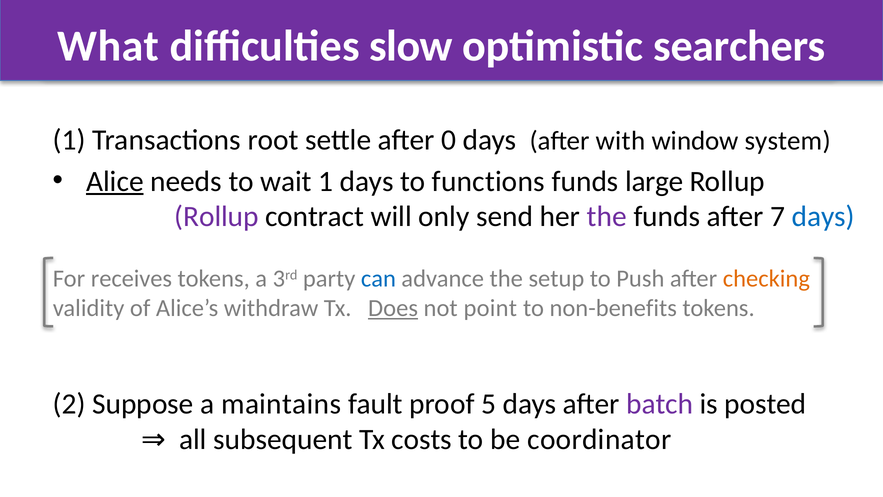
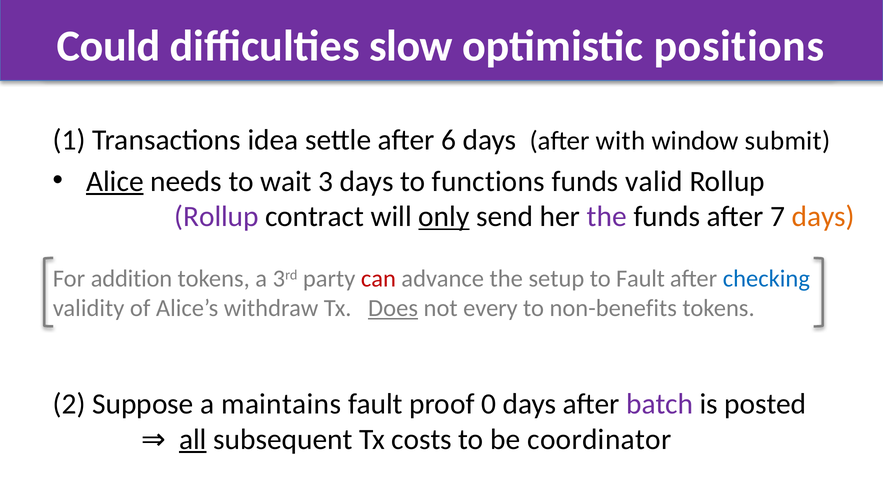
What: What -> Could (109, 46)
searchers: searchers -> positions (739, 46)
root: root -> idea (273, 140)
0: 0 -> 6 (449, 140)
system: system -> submit (788, 141)
wait 1: 1 -> 3 (326, 181)
large: large -> valid (654, 181)
only underline: none -> present (444, 217)
days colour: blue -> orange (823, 217)
receives: receives -> addition (131, 279)
can colour: blue -> red (378, 279)
to Push: Push -> Fault (640, 279)
checking colour: orange -> blue (766, 279)
point: point -> every (490, 308)
5: 5 -> 0 (489, 404)
all underline: none -> present (193, 439)
